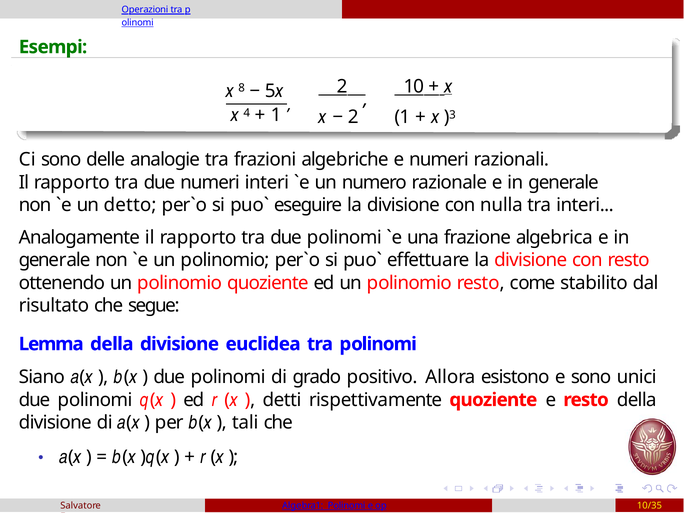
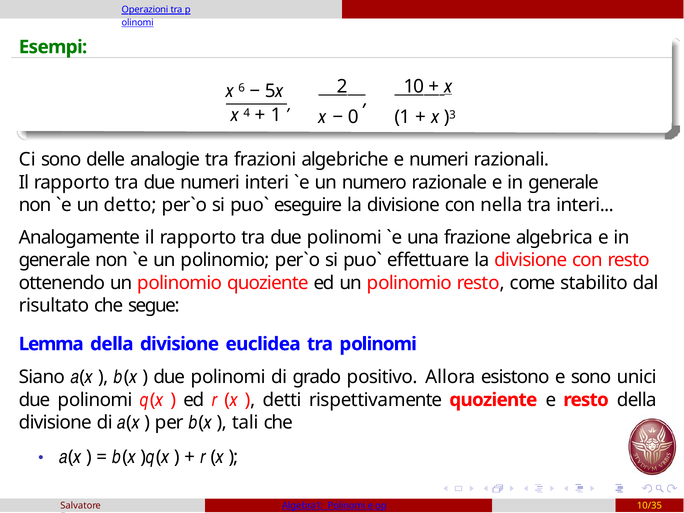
8: 8 -> 6 (242, 88)
2: 2 -> 0 (353, 117)
nulla: nulla -> nella (501, 205)
